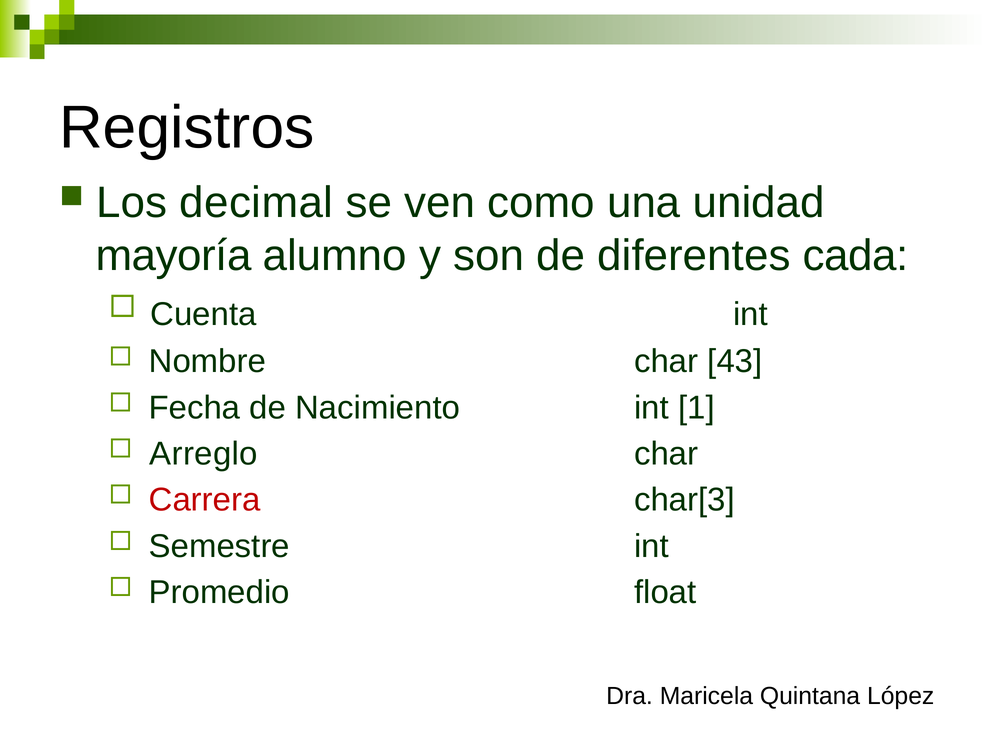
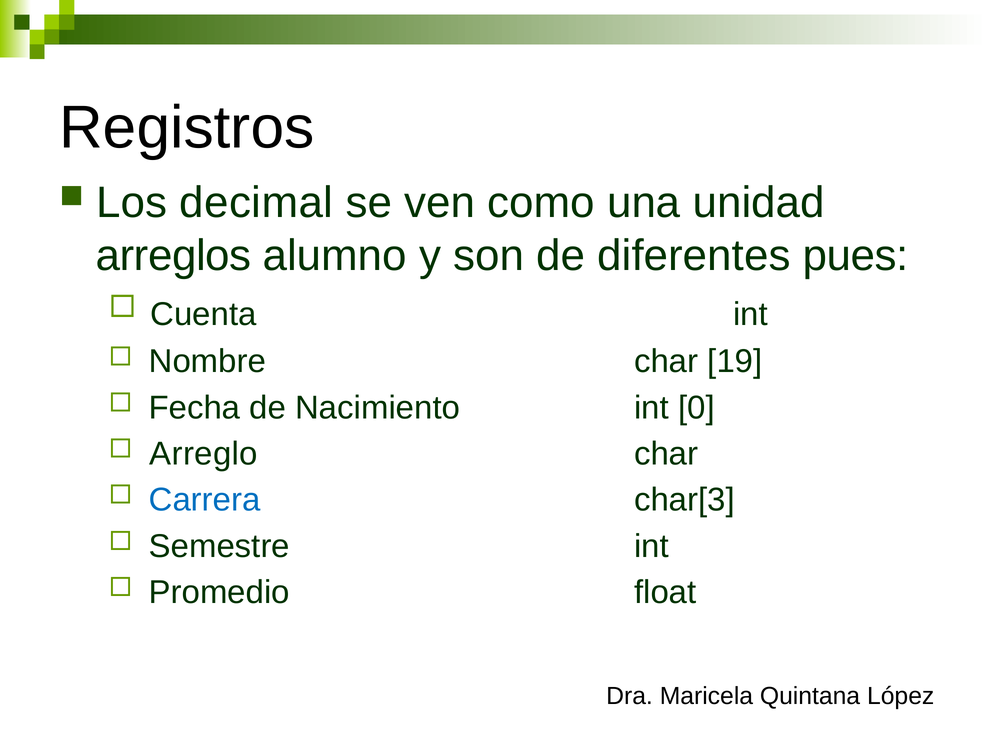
mayoría: mayoría -> arreglos (174, 256)
cada: cada -> pues (856, 256)
43: 43 -> 19 (735, 361)
1: 1 -> 0 (696, 408)
Carrera colour: red -> blue (205, 500)
